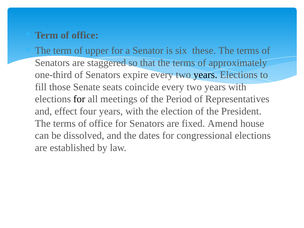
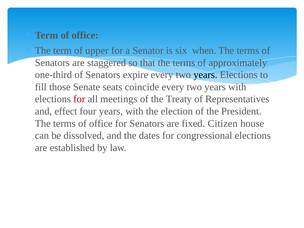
these: these -> when (204, 51)
for colour: black -> red (79, 99)
Period: Period -> Treaty (179, 99)
Amend: Amend -> Citizen (223, 123)
